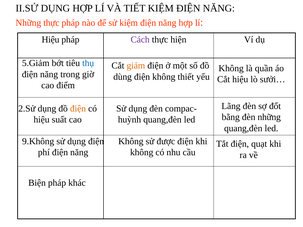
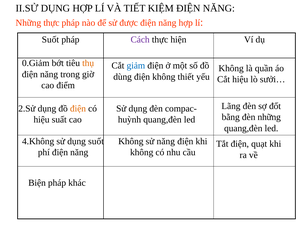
sử kiệm: kiệm -> được (129, 23)
Hiệu: Hiệu -> Suốt (50, 40)
5.Giảm: 5.Giảm -> 0.Giảm (36, 63)
thụ colour: blue -> orange (88, 63)
giảm colour: orange -> blue (136, 66)
9.Không: 9.Không -> 4.Không (38, 142)
dụng điện: điện -> suốt (96, 142)
sử được: được -> năng (166, 142)
